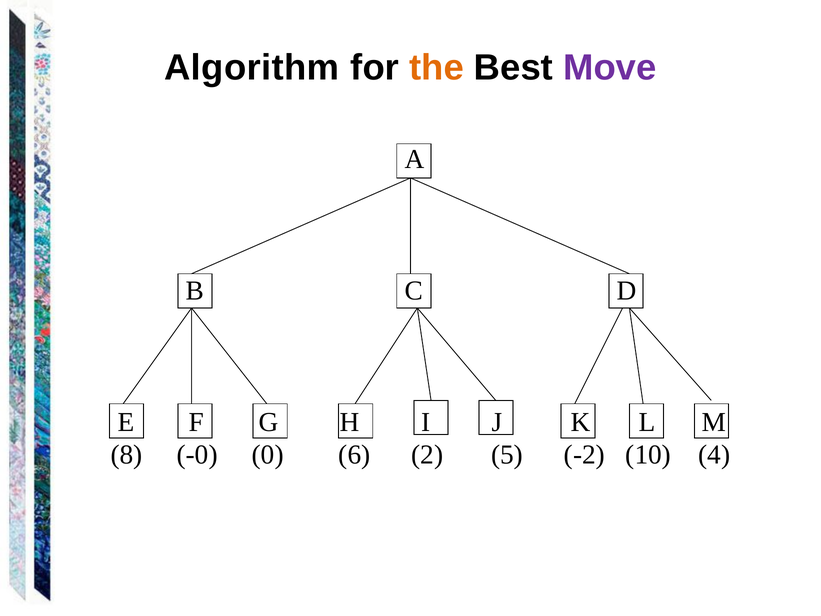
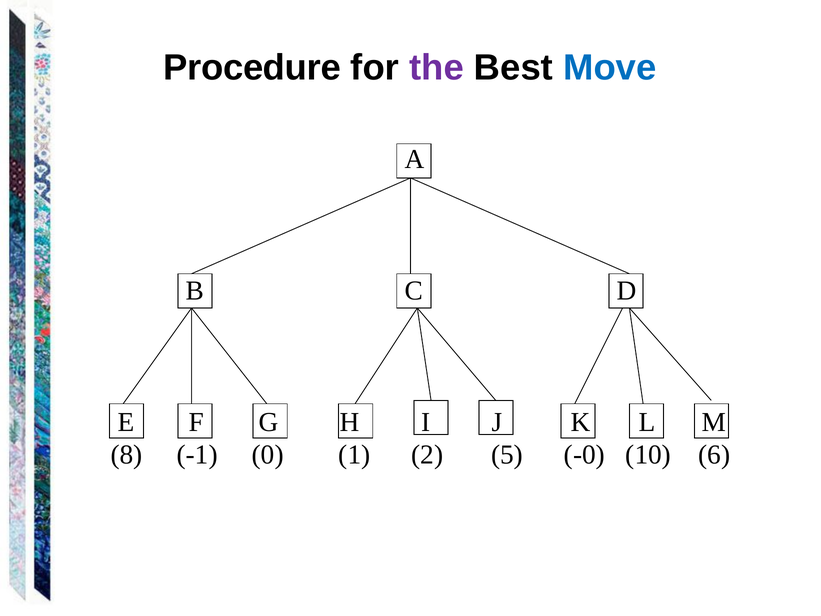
Algorithm: Algorithm -> Procedure (252, 68)
the colour: orange -> purple (436, 68)
Move colour: purple -> blue (610, 68)
-0: -0 -> -1 (197, 455)
6: 6 -> 1 (354, 455)
-2: -2 -> -0 (584, 455)
4: 4 -> 6 (714, 455)
